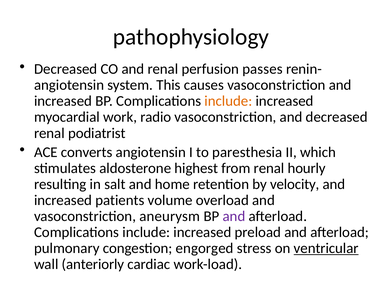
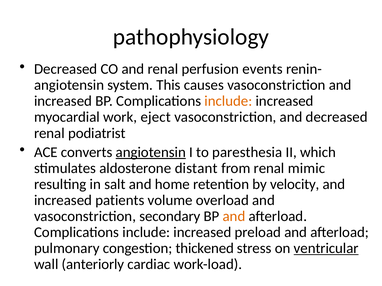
passes: passes -> events (262, 69)
radio: radio -> eject (156, 117)
angiotensin underline: none -> present (151, 152)
highest: highest -> distant (196, 169)
hourly: hourly -> mimic (306, 169)
aneurysm: aneurysm -> secondary (170, 217)
and colour: purple -> orange (234, 217)
engorged: engorged -> thickened (205, 249)
